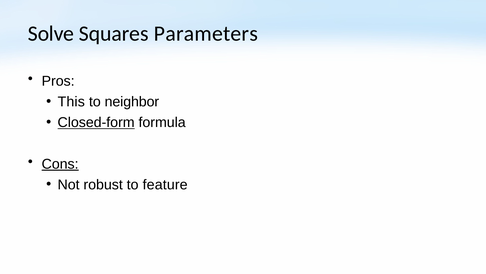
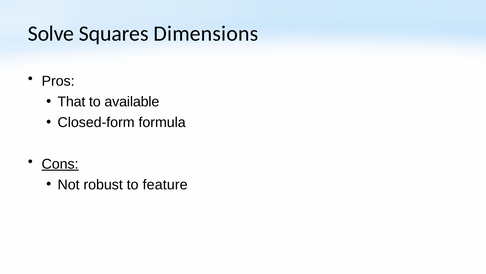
Parameters: Parameters -> Dimensions (206, 33)
This: This -> That (71, 102)
neighbor: neighbor -> available (132, 102)
Closed-form underline: present -> none (96, 122)
